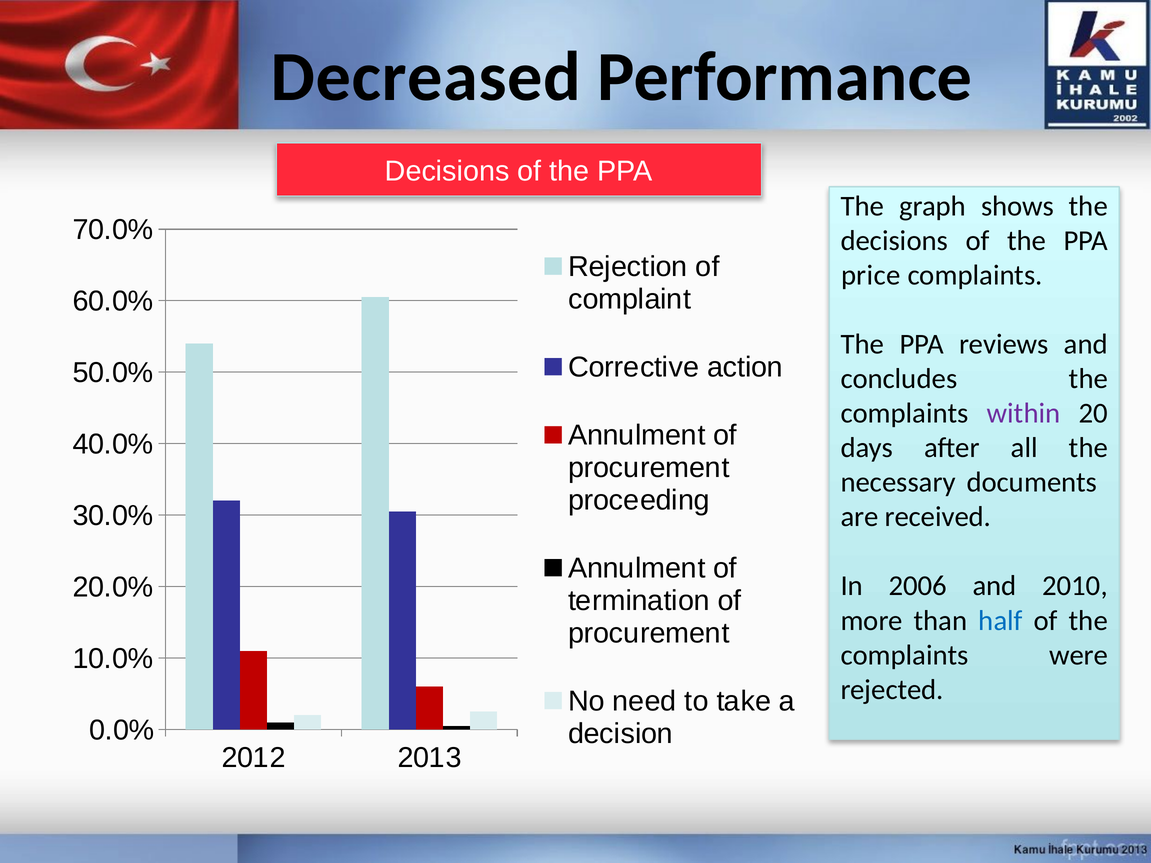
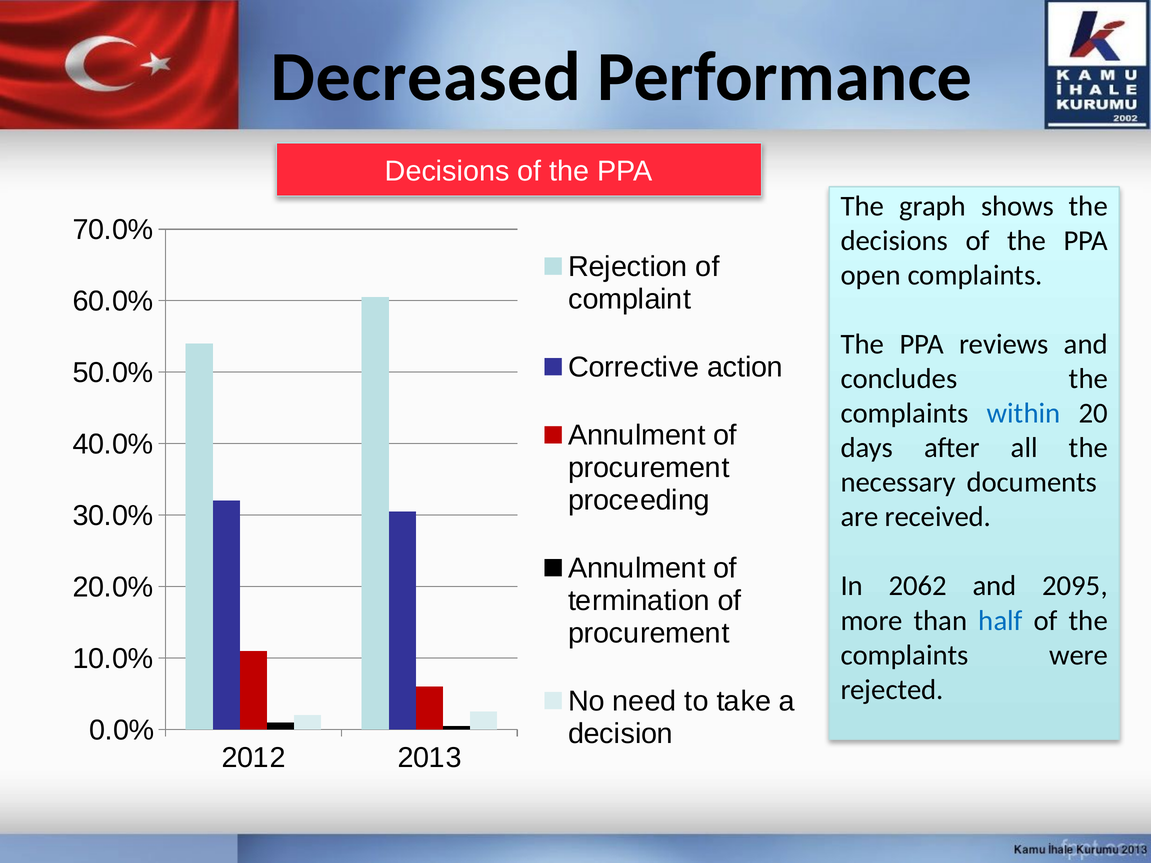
price: price -> open (871, 275)
within colour: purple -> blue (1024, 414)
2006: 2006 -> 2062 (918, 586)
2010: 2010 -> 2095 (1075, 586)
